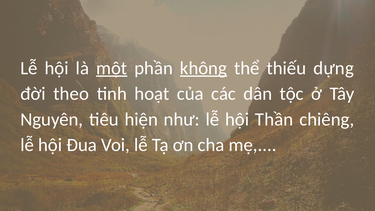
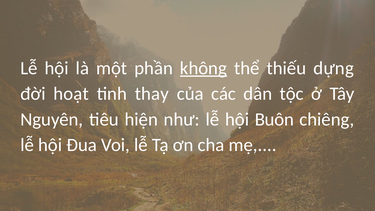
một underline: present -> none (112, 68)
theo: theo -> hoạt (71, 94)
hoạt: hoạt -> thay (152, 94)
Thần: Thần -> Buôn (274, 119)
